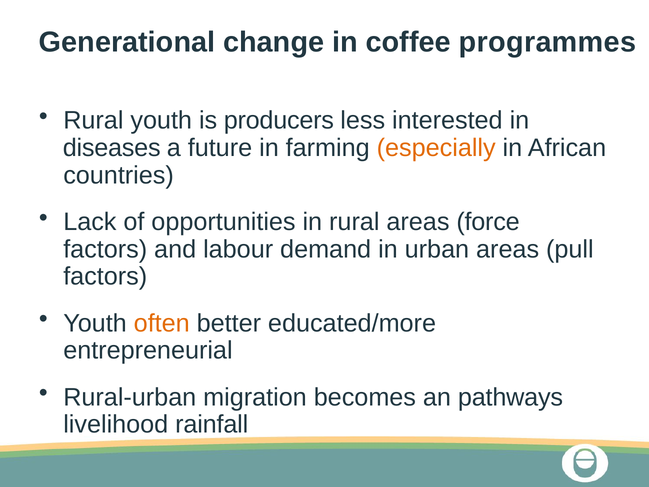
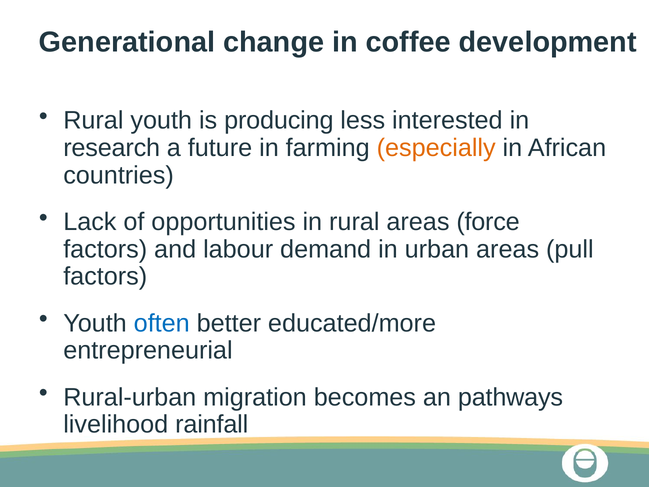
programmes: programmes -> development (548, 42)
producers: producers -> producing (279, 121)
diseases: diseases -> research (112, 148)
often colour: orange -> blue (162, 323)
